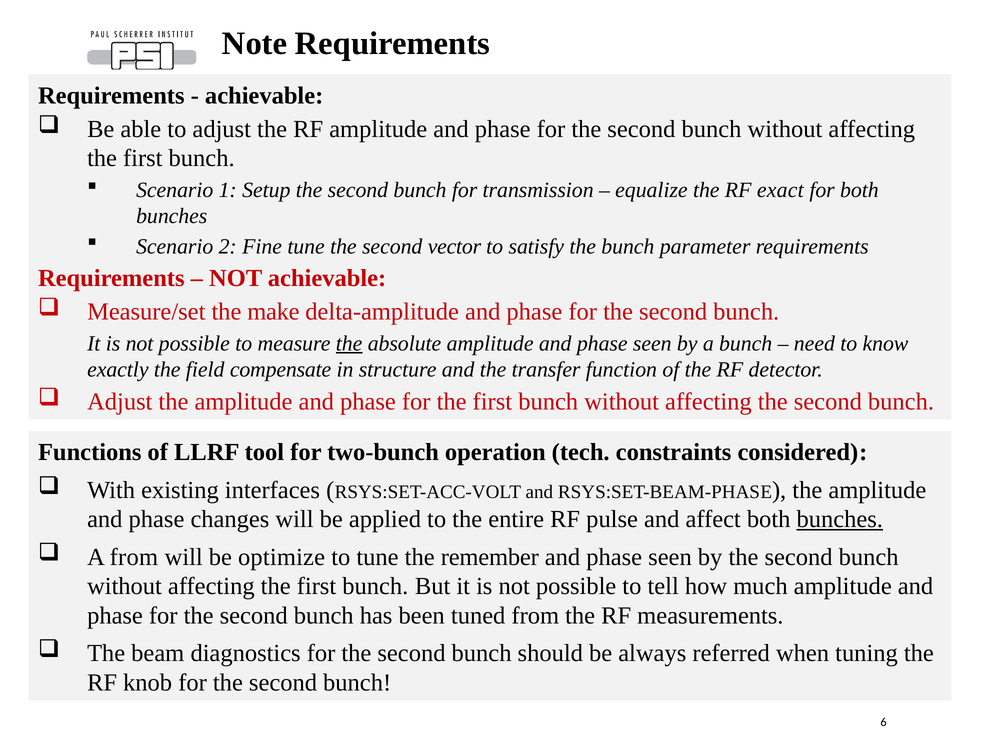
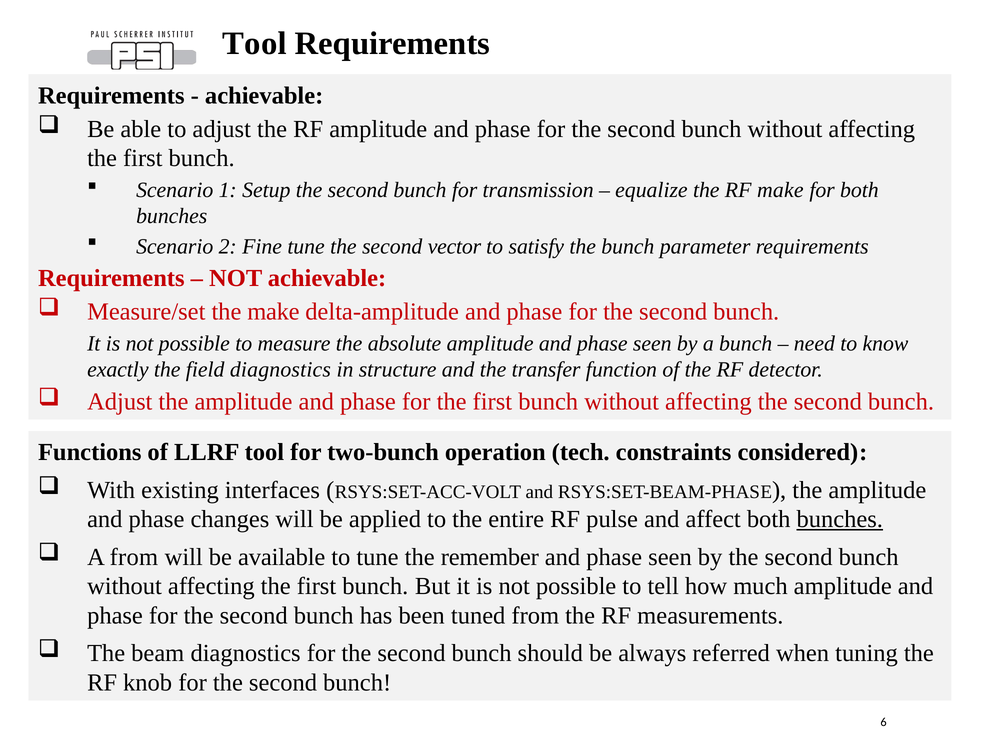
Note: Note -> Tool (254, 43)
RF exact: exact -> make (780, 190)
the underline: present -> none (349, 344)
field compensate: compensate -> diagnostics (280, 370)
optimize: optimize -> available (282, 557)
